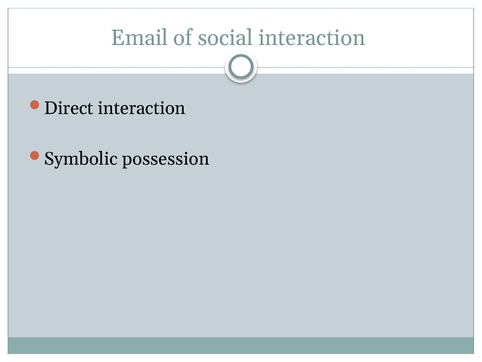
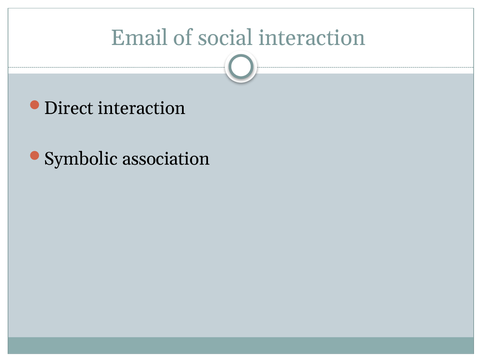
possession: possession -> association (166, 159)
